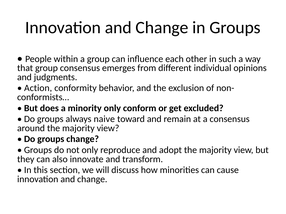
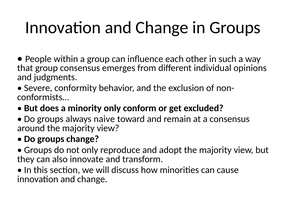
Action: Action -> Severe (38, 88)
